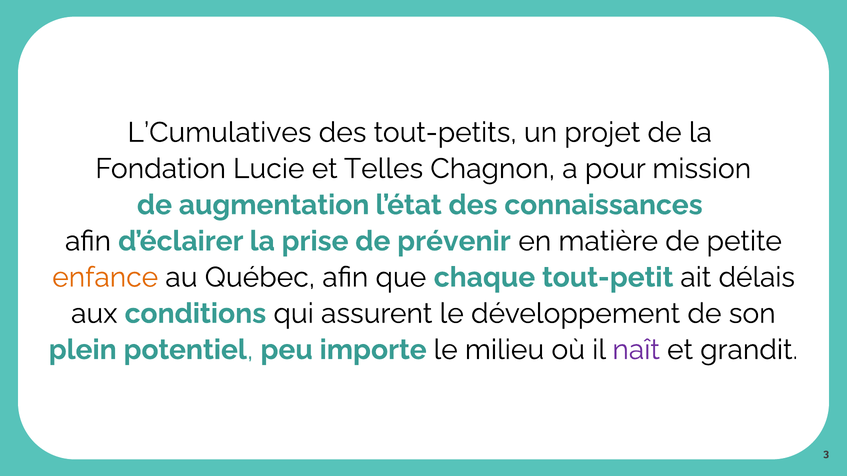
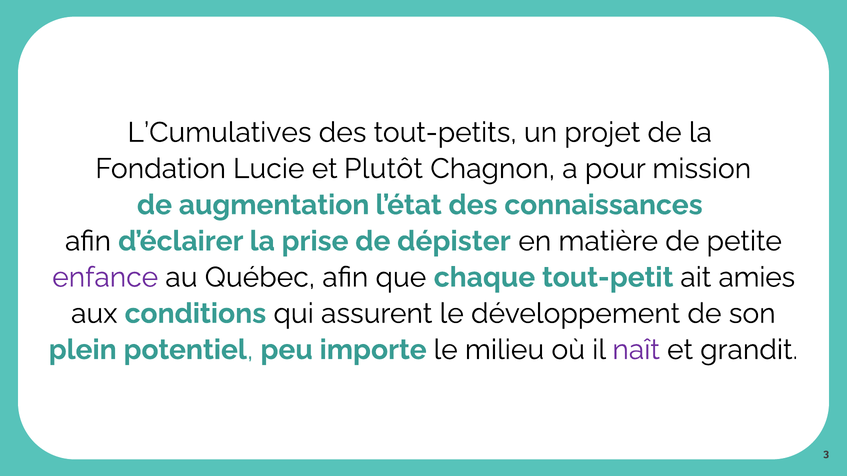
Telles: Telles -> Plutôt (383, 169)
prévenir: prévenir -> dépister (454, 241)
enfance colour: orange -> purple (105, 278)
délais: délais -> amies (757, 278)
